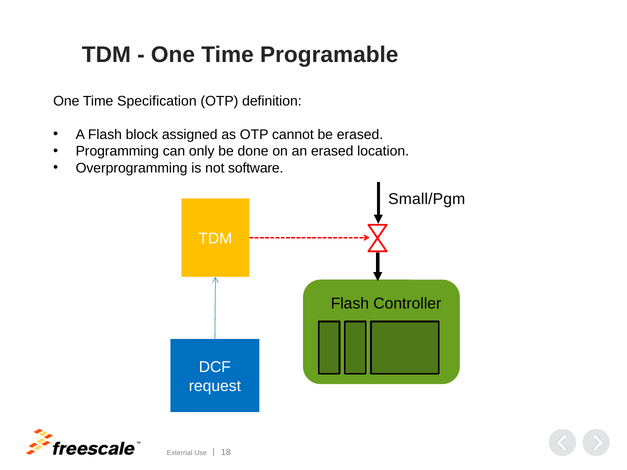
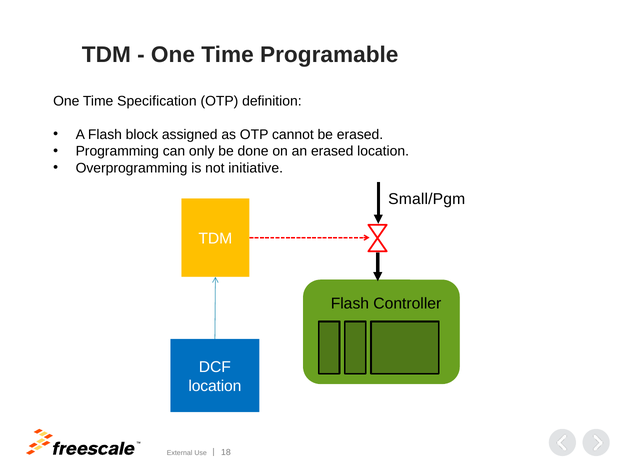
software: software -> initiative (256, 168)
request: request -> location (215, 386)
